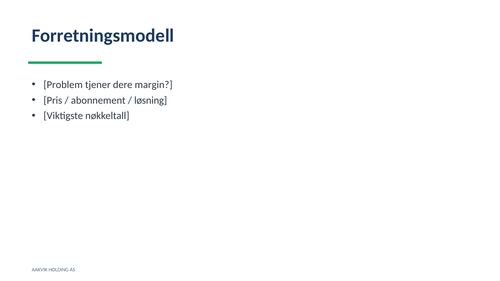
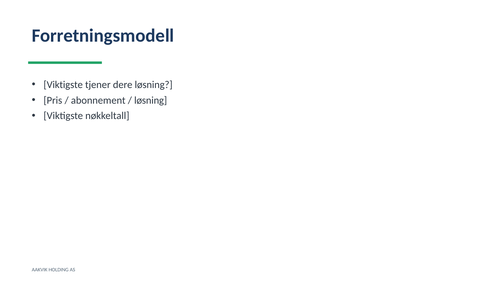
Problem: Problem -> Viktigste (63, 85)
dere margin: margin -> løsning (154, 85)
